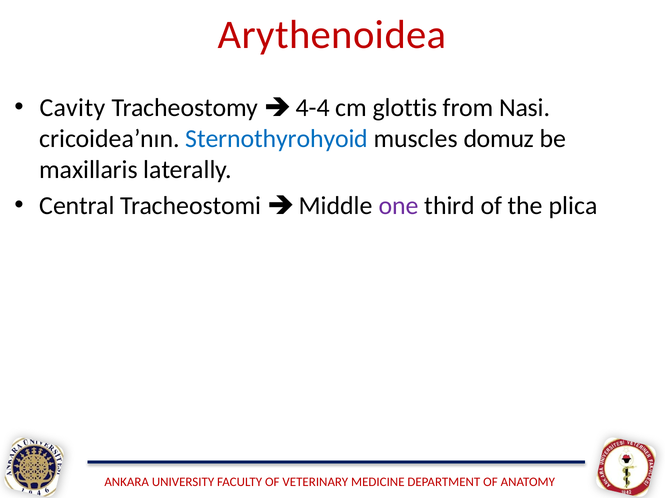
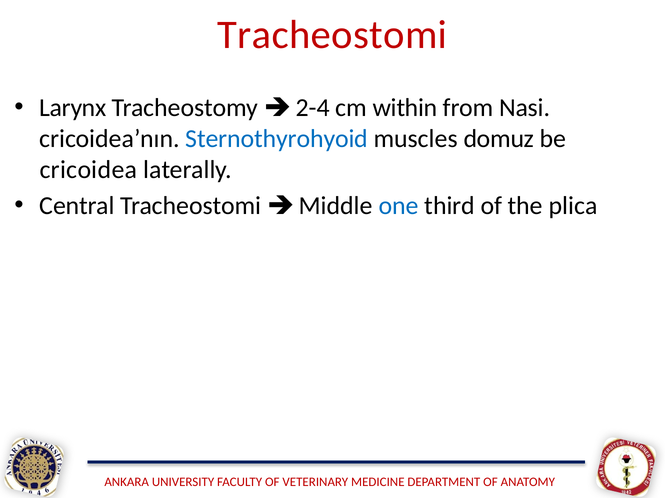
Arythenoidea: Arythenoidea -> Tracheostomi (332, 35)
Cavity: Cavity -> Larynx (73, 108)
4-4: 4-4 -> 2-4 (313, 108)
glottis: glottis -> within (405, 108)
maxillaris: maxillaris -> cricoidea (88, 170)
one colour: purple -> blue (399, 206)
